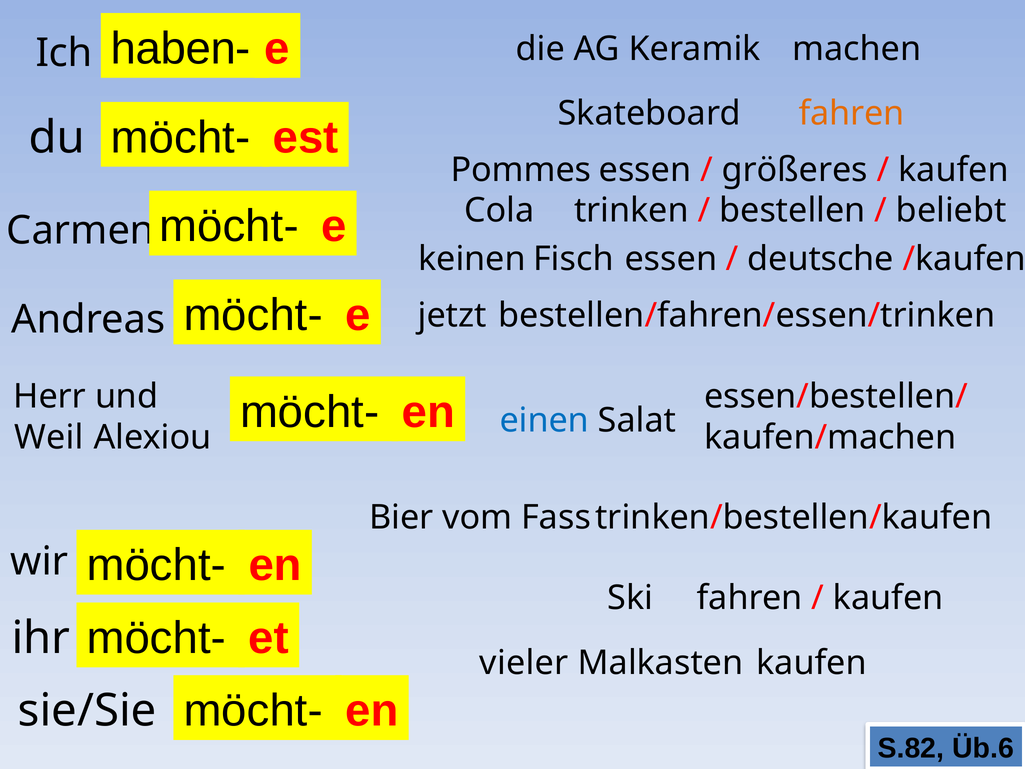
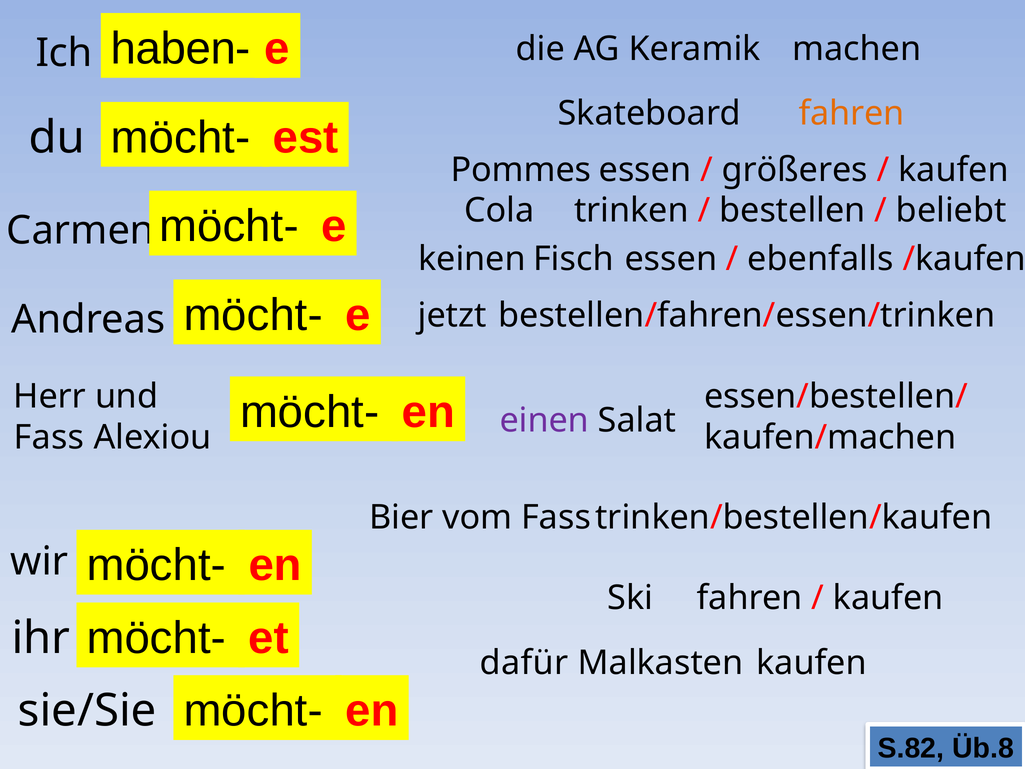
deutsche: deutsche -> ebenfalls (820, 259)
einen colour: blue -> purple (544, 420)
Weil: Weil -> Fass (49, 437)
vieler: vieler -> dafür (524, 663)
Üb.6: Üb.6 -> Üb.8 (983, 748)
